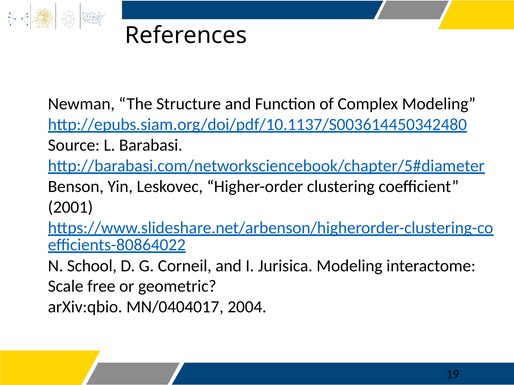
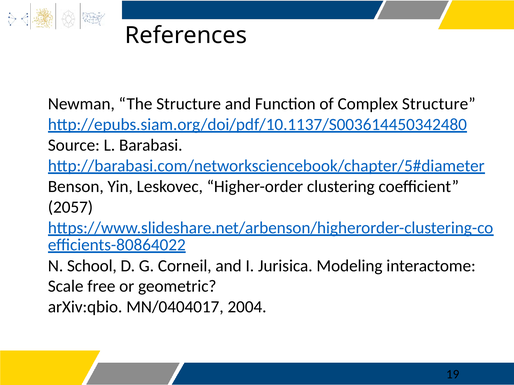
Complex Modeling: Modeling -> Structure (439, 104)
2001: 2001 -> 2057 (70, 207)
